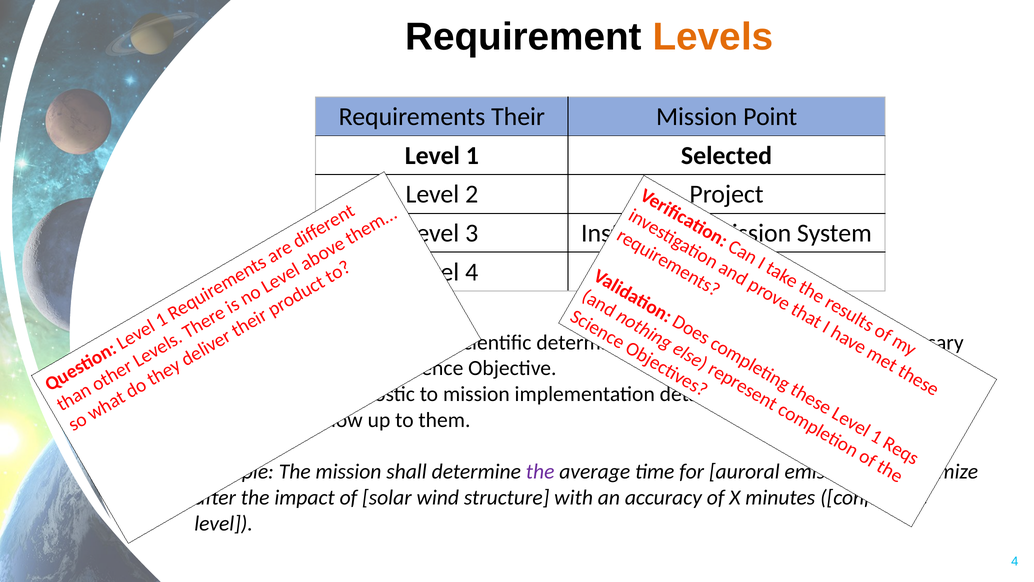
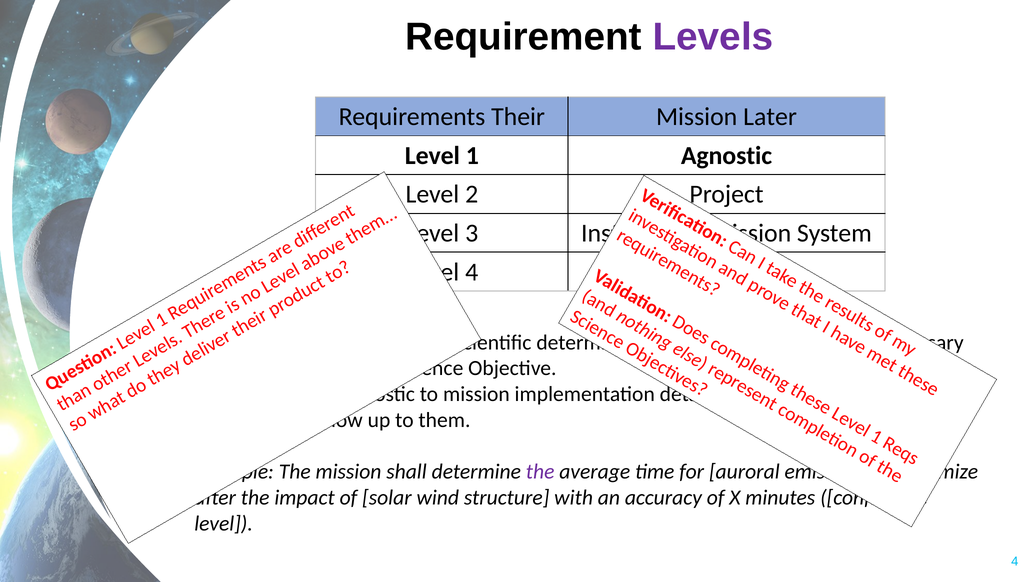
Levels colour: orange -> purple (713, 37)
Point: Point -> Later (770, 117)
1 Selected: Selected -> Agnostic (727, 155)
